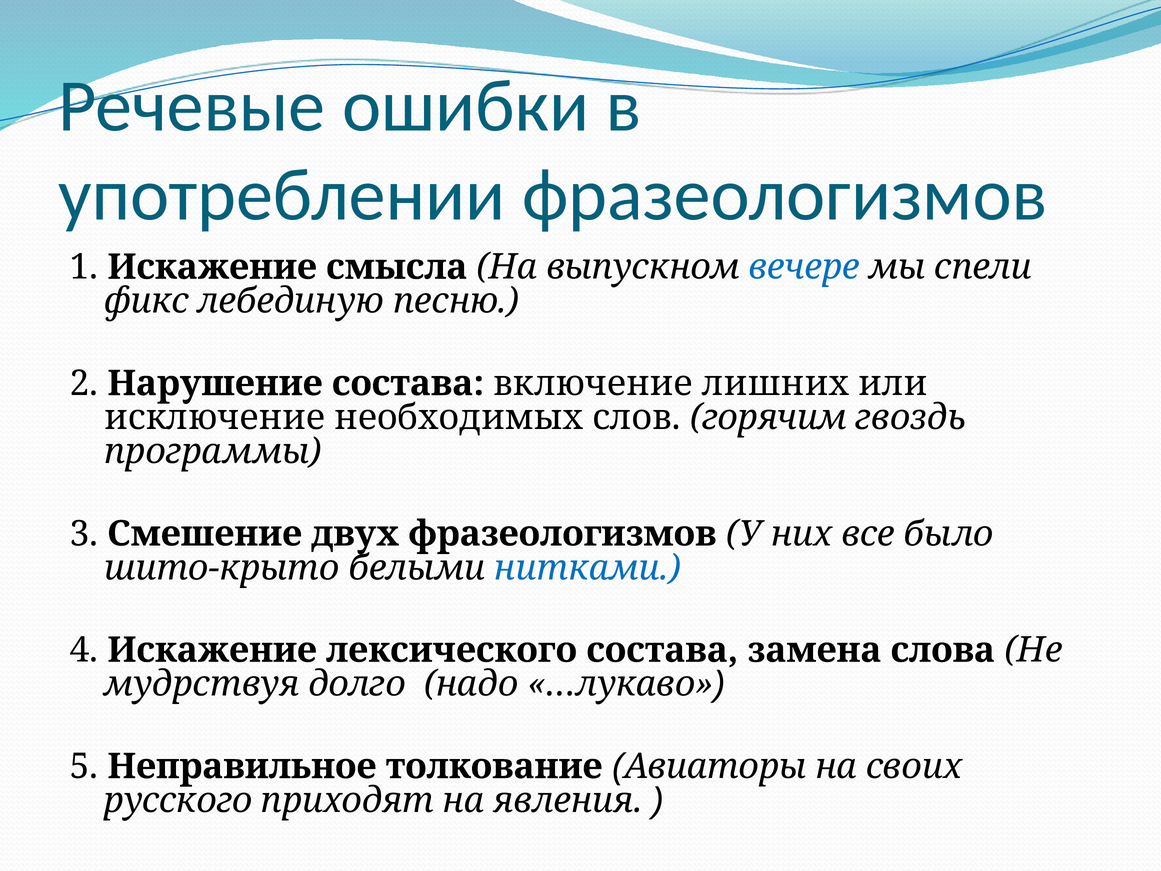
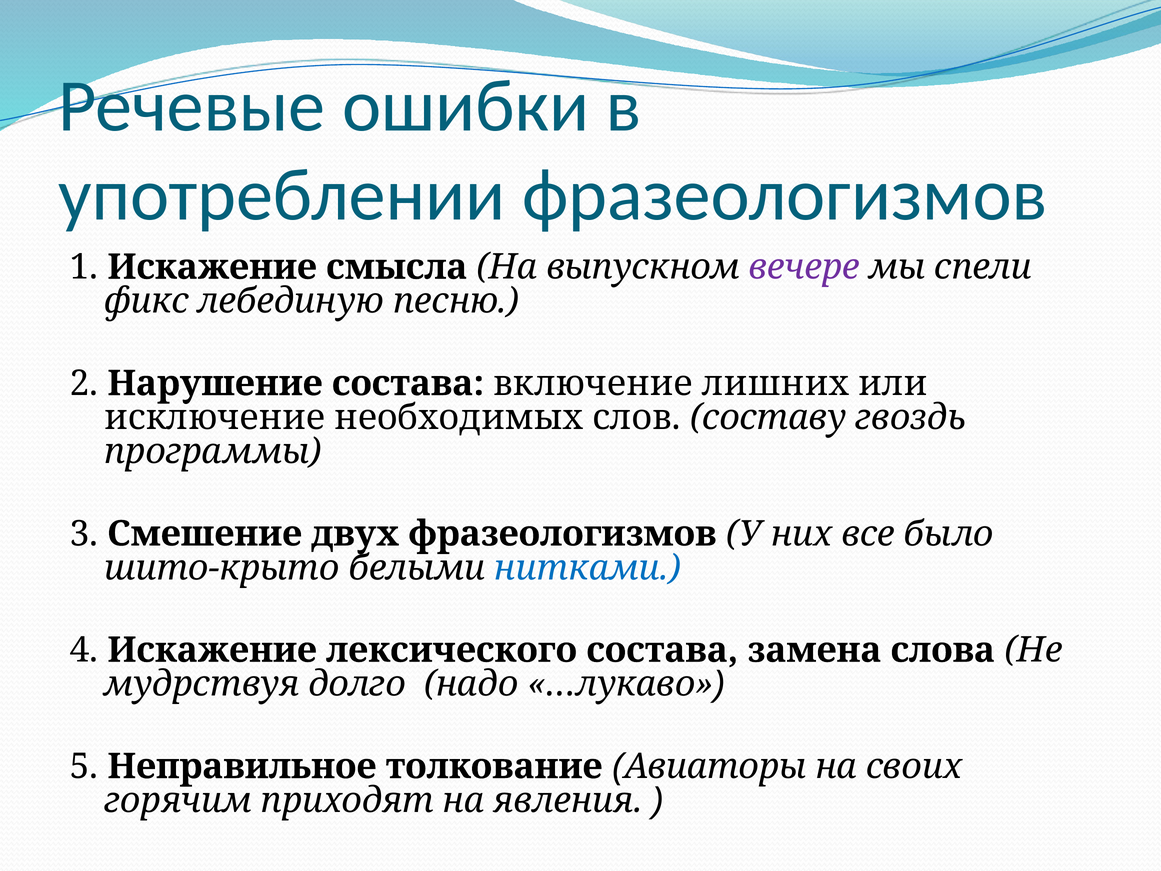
вечере colour: blue -> purple (804, 267)
горячим: горячим -> составу (768, 417)
русского: русского -> горячим (178, 800)
